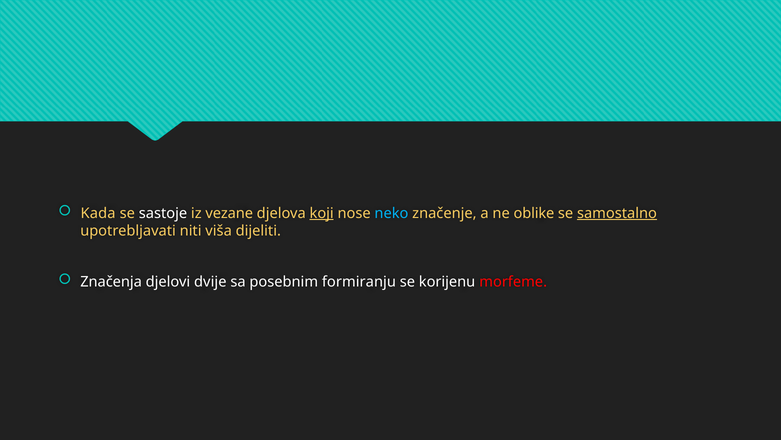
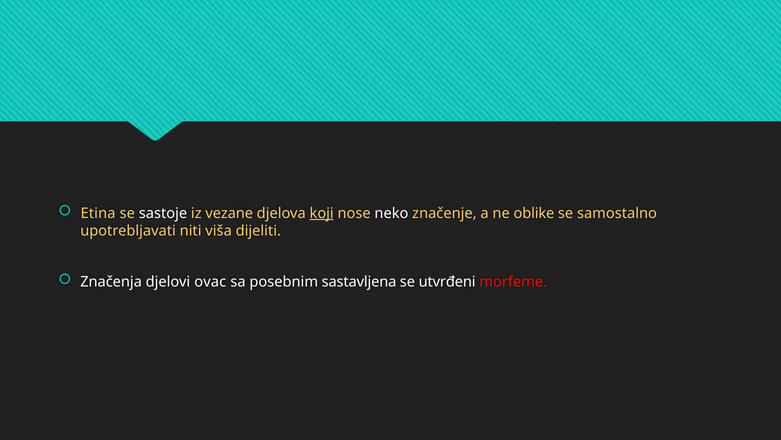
Kada: Kada -> Etina (98, 213)
neko colour: light blue -> white (391, 213)
samostalno underline: present -> none (617, 213)
dvije: dvije -> ovac (210, 281)
formiranju: formiranju -> sastavljena (359, 281)
korijenu: korijenu -> utvrđeni (447, 281)
